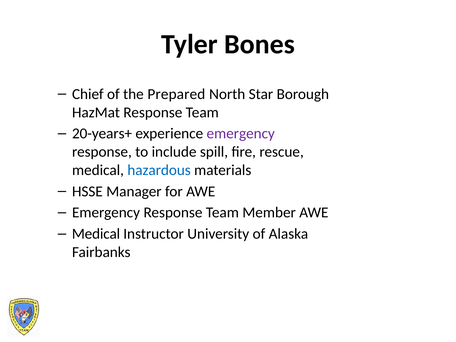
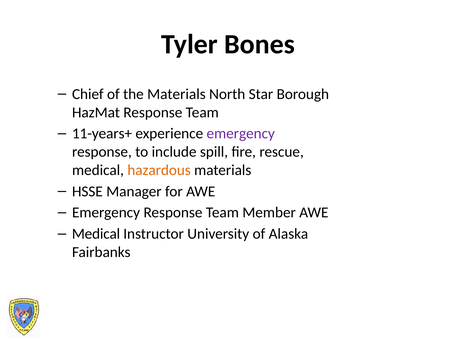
the Prepared: Prepared -> Materials (176, 94)
20-years+: 20-years+ -> 11-years+ (102, 134)
hazardous colour: blue -> orange (159, 170)
